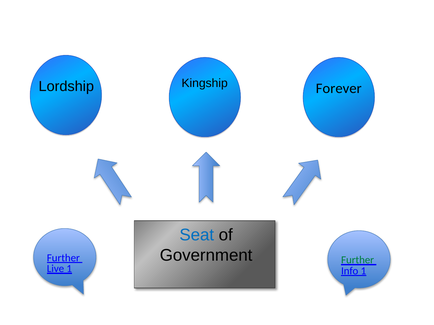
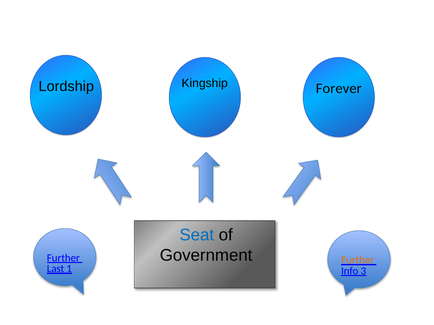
Further colour: green -> orange (358, 260)
Live: Live -> Last (56, 269)
Info 1: 1 -> 3 (363, 271)
